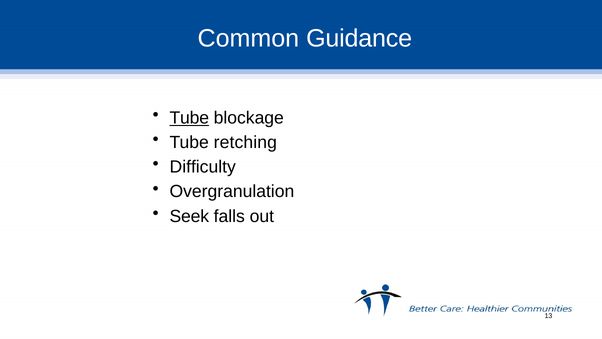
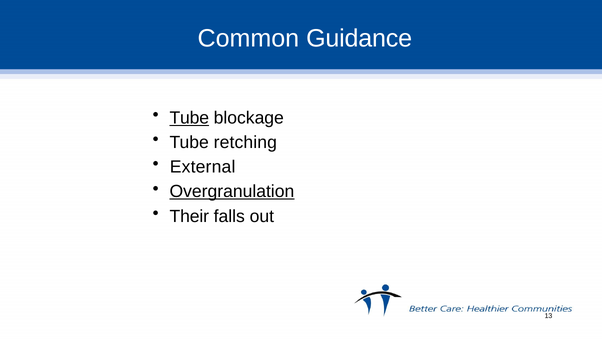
Difficulty: Difficulty -> External (203, 167)
Overgranulation underline: none -> present (232, 191)
Seek: Seek -> Their (189, 216)
